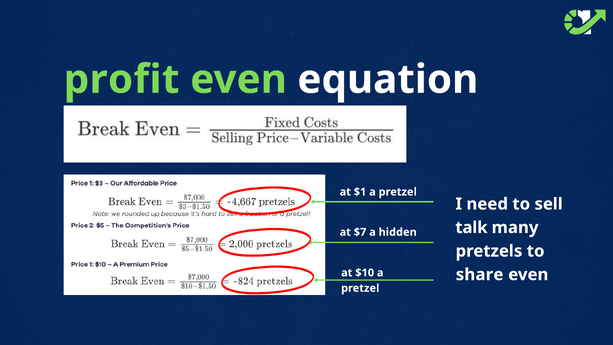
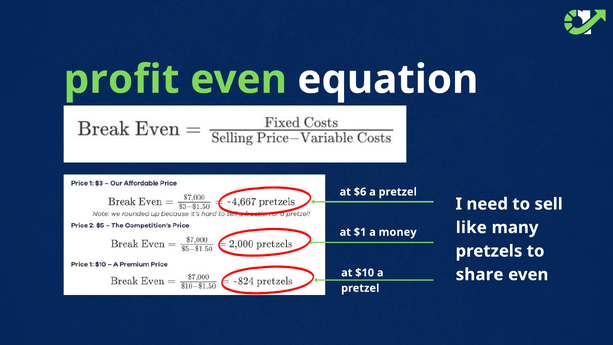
$1: $1 -> $6 (360, 192)
talk: talk -> like (471, 227)
$7: $7 -> $1 (360, 232)
hidden: hidden -> money (398, 232)
